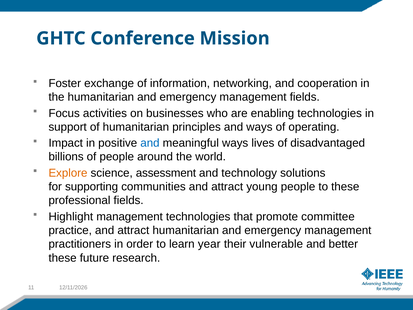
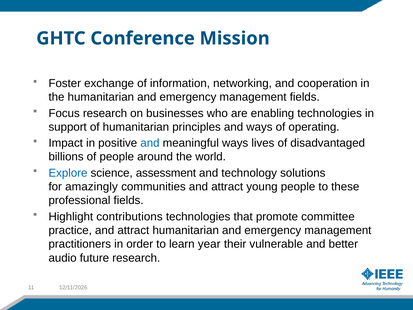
Focus activities: activities -> research (105, 113)
Explore colour: orange -> blue (68, 173)
supporting: supporting -> amazingly (91, 187)
Highlight management: management -> contributions (129, 216)
these: these -> audio (63, 258)
